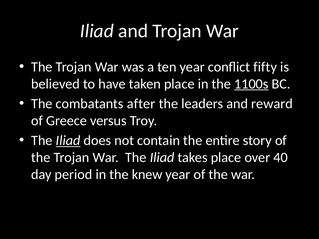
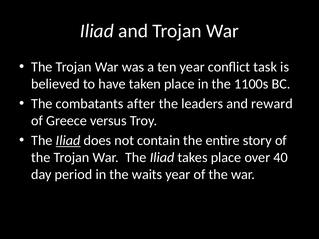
fifty: fifty -> task (265, 67)
1100s underline: present -> none (251, 84)
knew: knew -> waits (147, 175)
